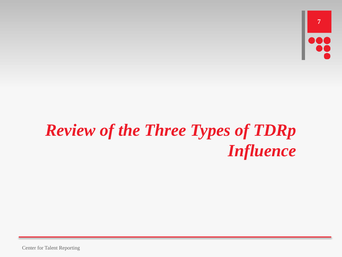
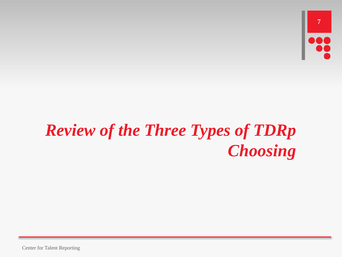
Influence: Influence -> Choosing (262, 151)
